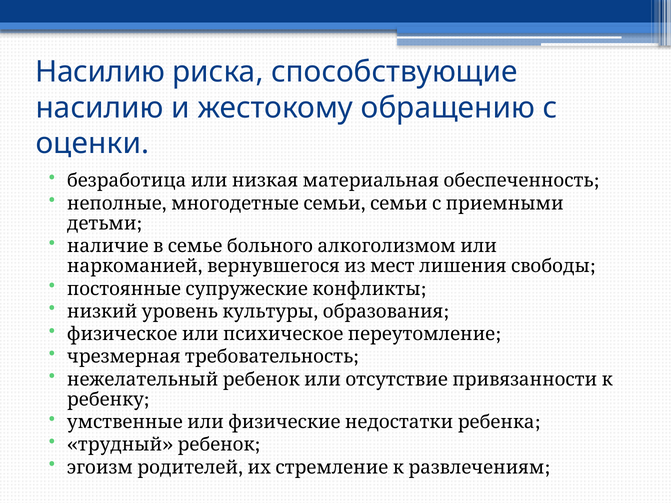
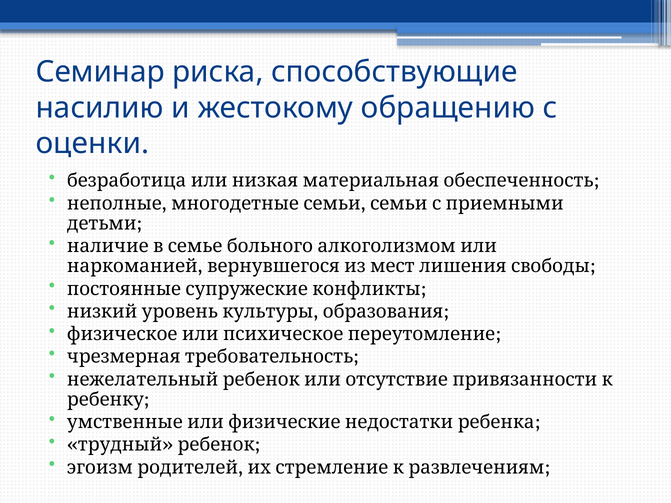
Насилию: Насилию -> Семинар (100, 72)
